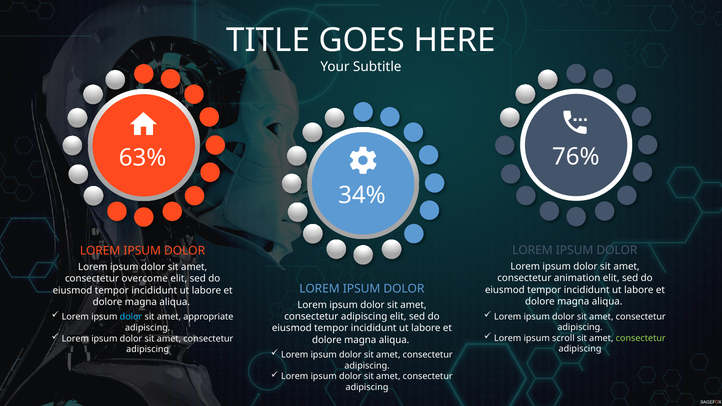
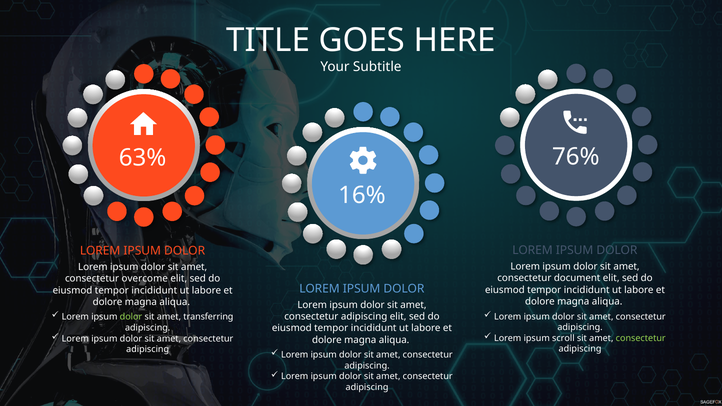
34%: 34% -> 16% (362, 196)
animation: animation -> document (577, 278)
dolor colour: light blue -> light green (131, 317)
appropriate: appropriate -> transferring (208, 317)
